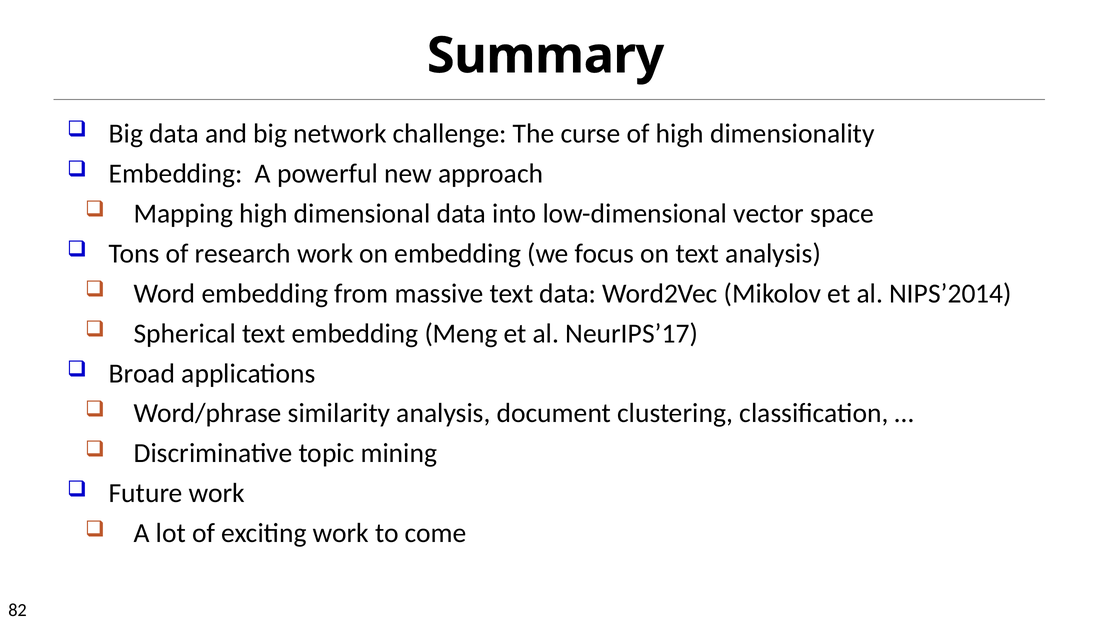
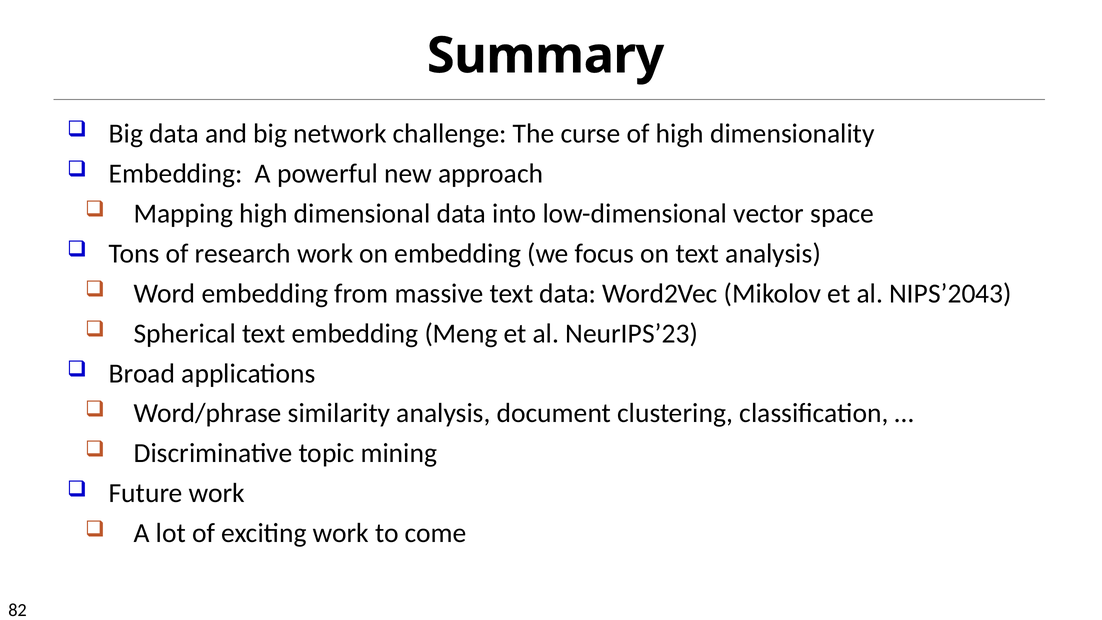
NIPS’2014: NIPS’2014 -> NIPS’2043 (950, 293)
NeurIPS’17: NeurIPS’17 -> NeurIPS’23 (632, 333)
